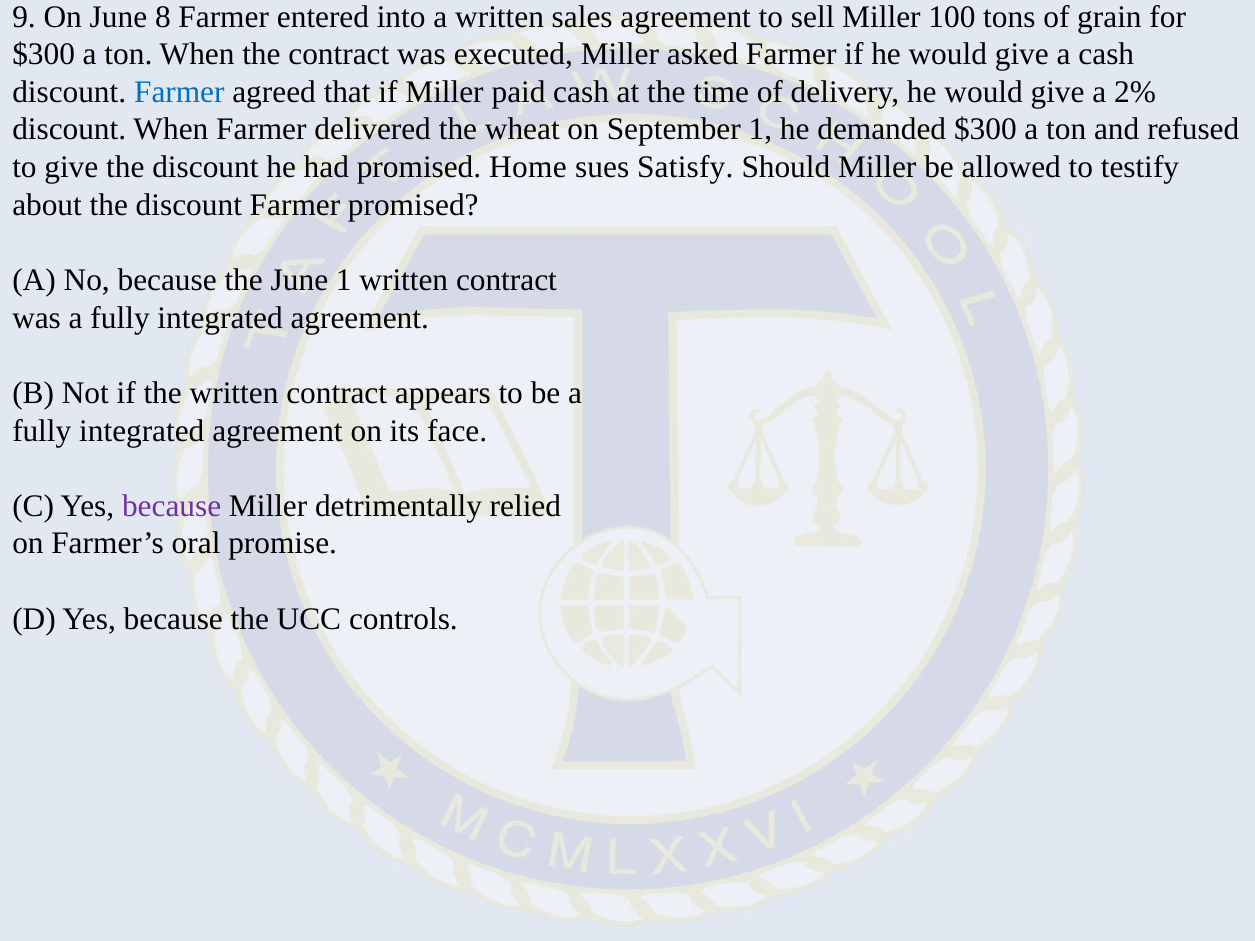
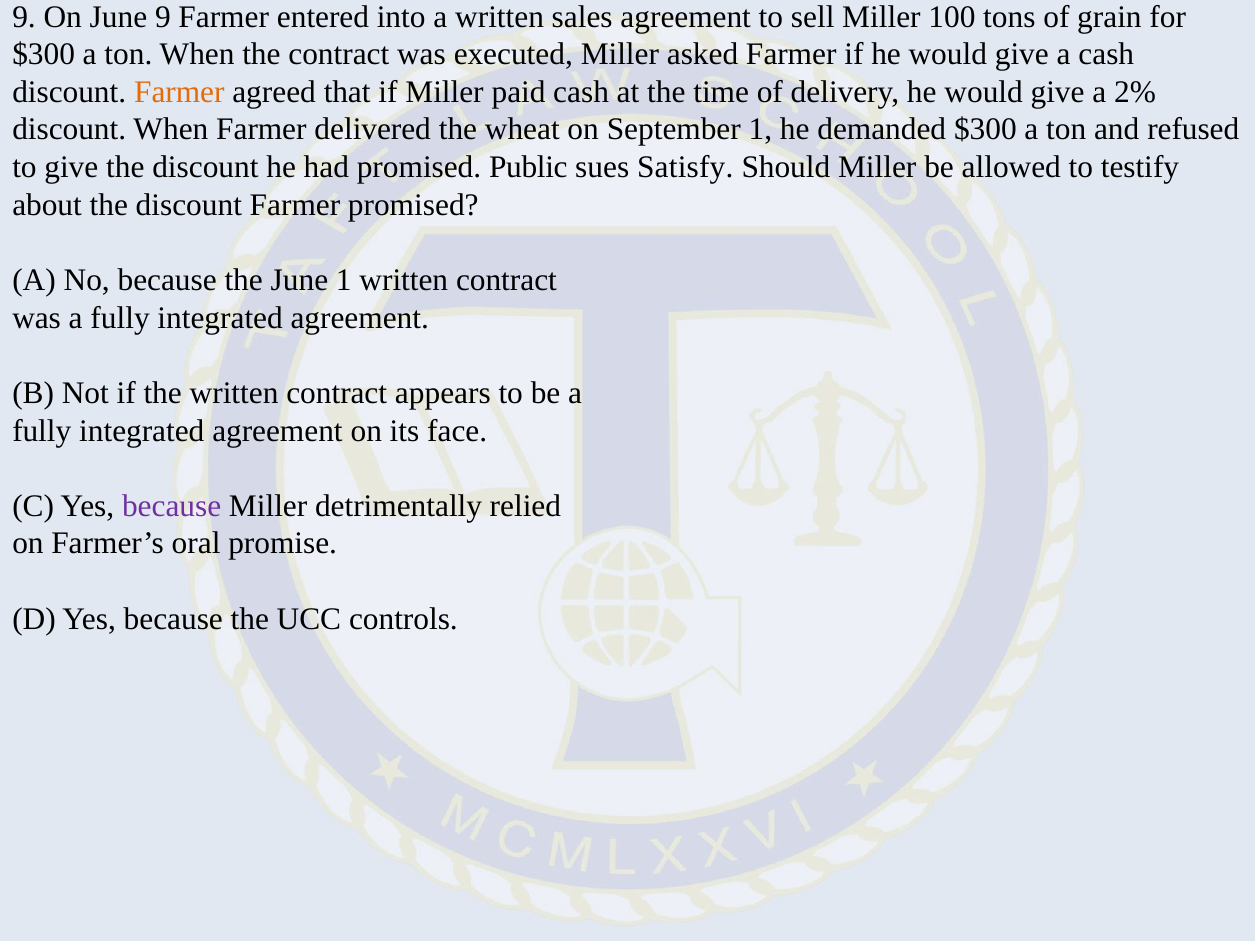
June 8: 8 -> 9 (163, 17)
Farmer colour: blue -> orange (179, 92)
Home: Home -> Public (528, 167)
